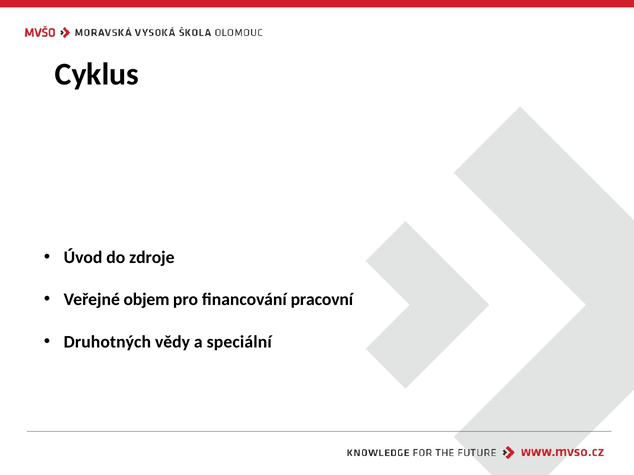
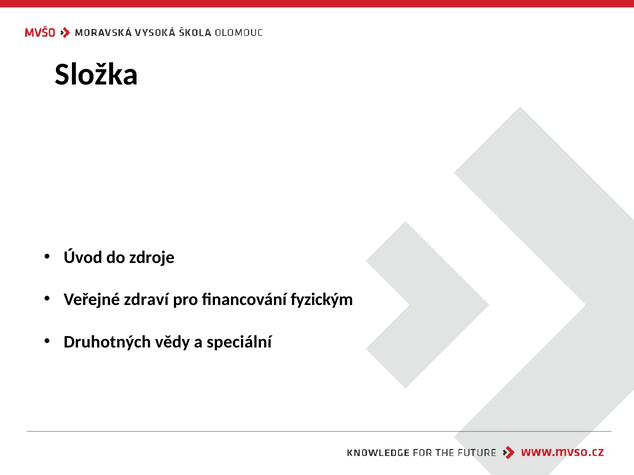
Cyklus: Cyklus -> Složka (97, 74)
objem: objem -> zdraví (146, 300)
pracovní: pracovní -> fyzickým (322, 300)
